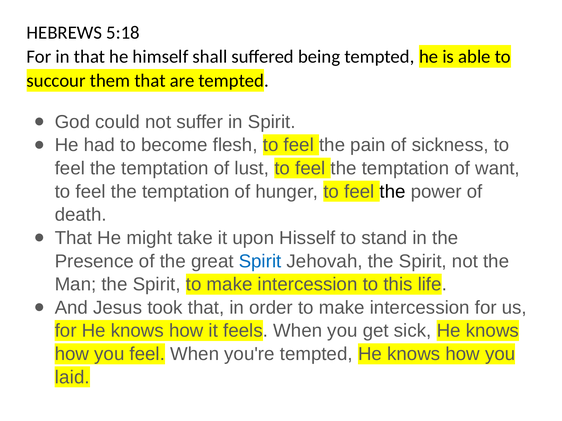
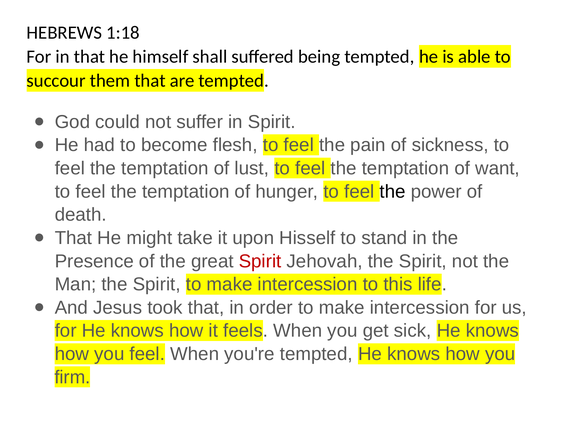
5:18: 5:18 -> 1:18 (123, 33)
Spirit colour: blue -> red (260, 261)
laid: laid -> firm (72, 378)
